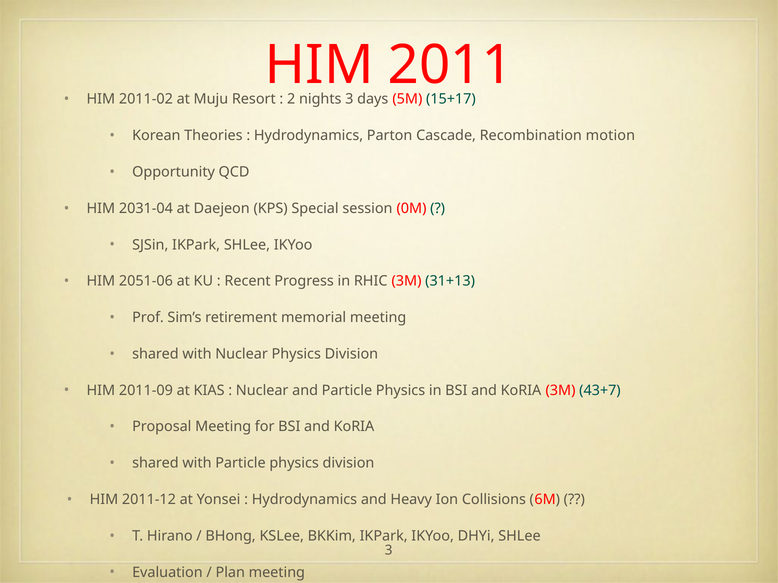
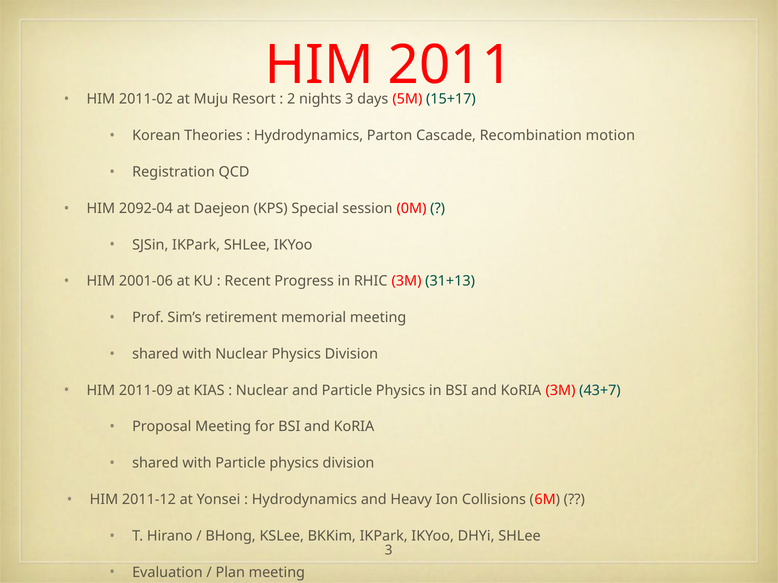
Opportunity: Opportunity -> Registration (174, 172)
2031-04: 2031-04 -> 2092-04 (146, 209)
2051-06: 2051-06 -> 2001-06 (146, 281)
